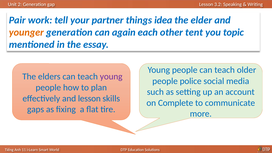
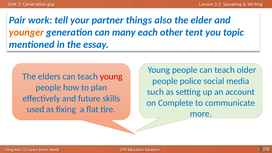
idea: idea -> also (163, 20)
again: again -> many (124, 32)
young colour: purple -> red (111, 76)
and lesson: lesson -> future (89, 98)
gaps: gaps -> used (36, 109)
